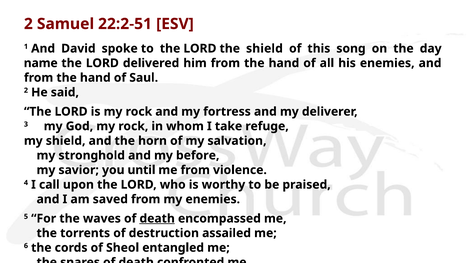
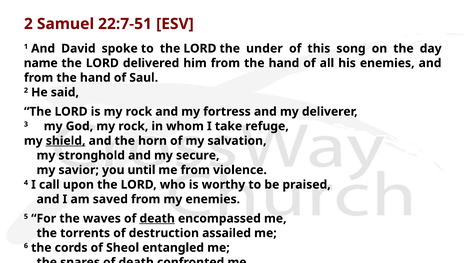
22:2-51: 22:2-51 -> 22:7-51 (125, 24)
the shield: shield -> under (264, 48)
shield underline: none -> present (66, 141)
before: before -> secure (198, 155)
